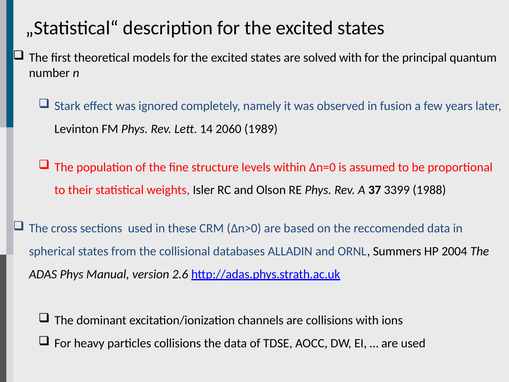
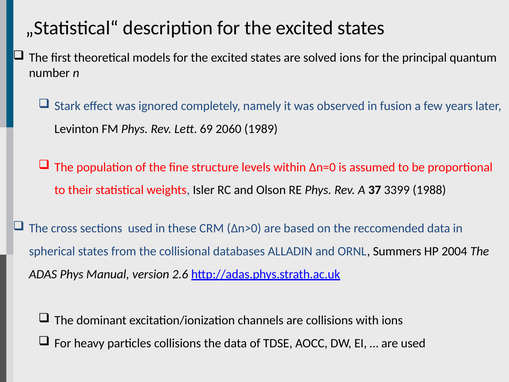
solved with: with -> ions (350, 58)
14: 14 -> 69 (206, 129)
